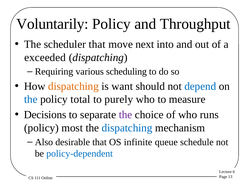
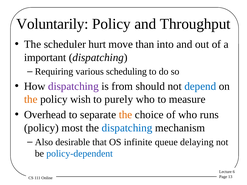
scheduler that: that -> hurt (97, 44)
next: next -> than (145, 44)
exceeded: exceeded -> important (45, 57)
dispatching colour: orange -> purple (73, 86)
want: want -> from (122, 86)
the colour: blue -> orange (31, 99)
total: total -> wish (81, 99)
Decisions: Decisions -> Overhead (45, 115)
the colour: purple -> orange (126, 115)
schedule: schedule -> delaying (197, 142)
